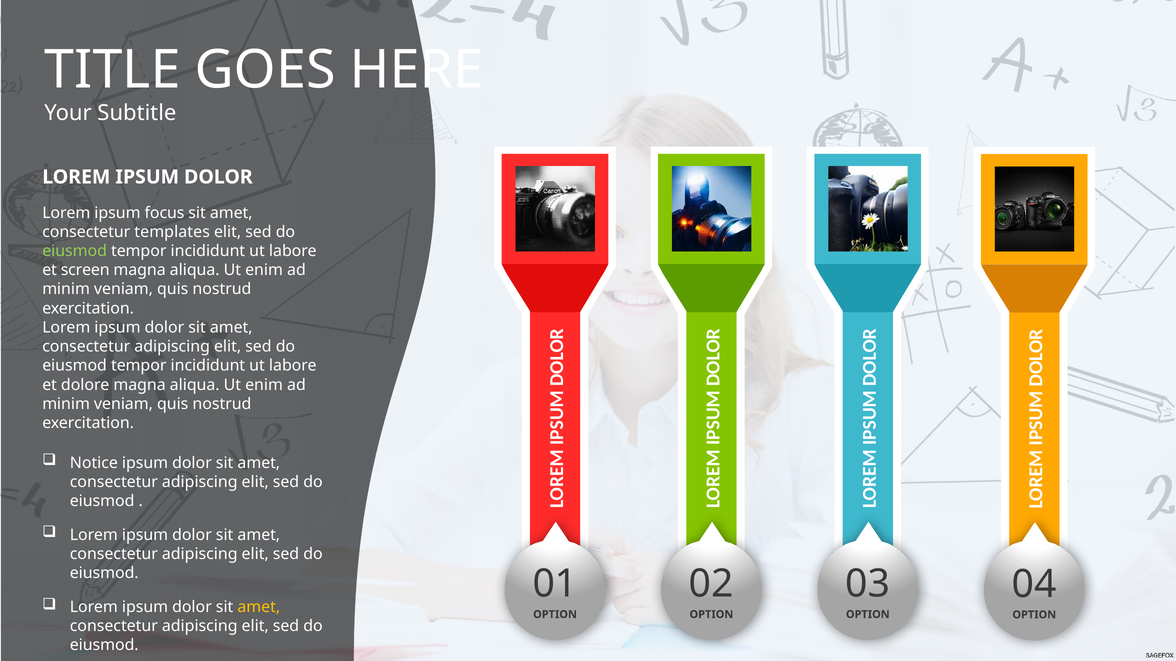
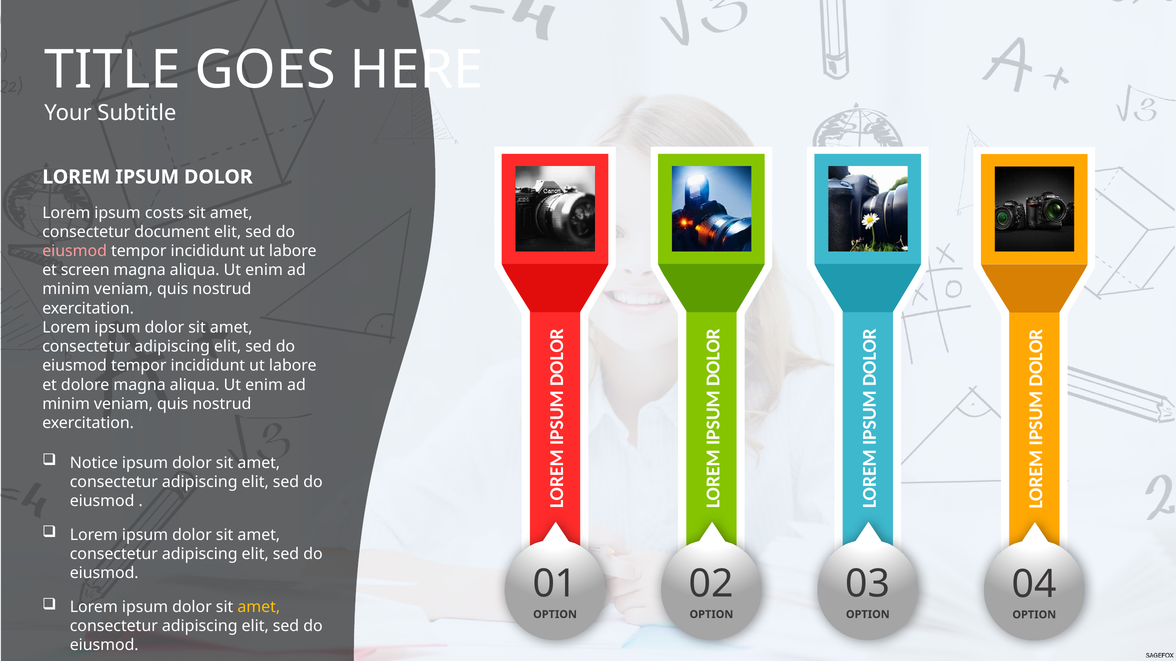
focus: focus -> costs (164, 213)
templates: templates -> document (172, 232)
eiusmod colour: light green -> pink (75, 251)
